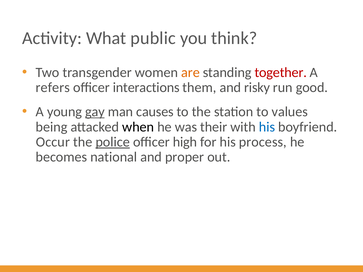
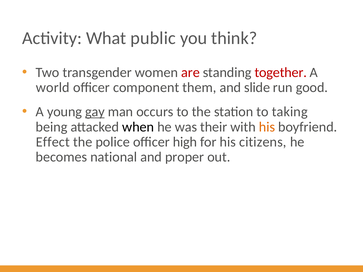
are colour: orange -> red (191, 73)
refers: refers -> world (53, 88)
interactions: interactions -> component (146, 88)
risky: risky -> slide (257, 88)
causes: causes -> occurs (155, 112)
values: values -> taking (290, 112)
his colour: blue -> orange (267, 127)
Occur: Occur -> Effect (53, 142)
police underline: present -> none (113, 142)
process: process -> citizens (263, 142)
